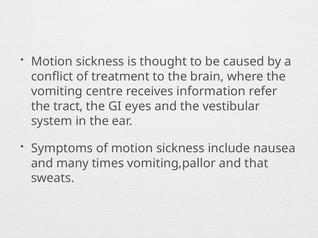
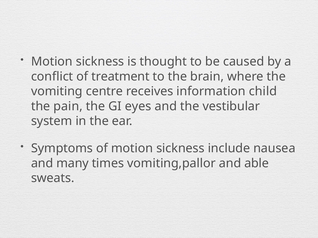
refer: refer -> child (263, 92)
tract: tract -> pain (68, 106)
that: that -> able (257, 164)
